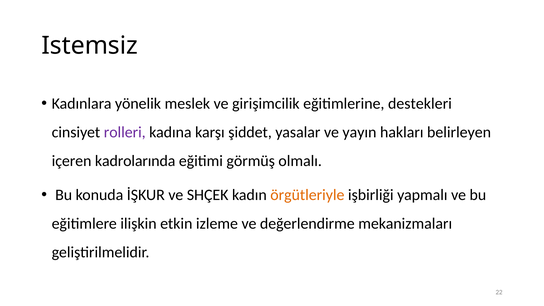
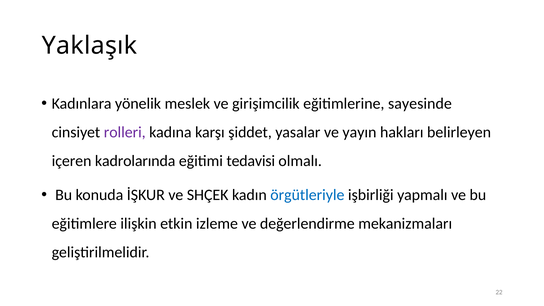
Istemsiz: Istemsiz -> Yaklaşık (90, 46)
destekleri: destekleri -> sayesinde (420, 104)
görmüş: görmüş -> tedavisi (251, 161)
örgütleriyle colour: orange -> blue (307, 195)
